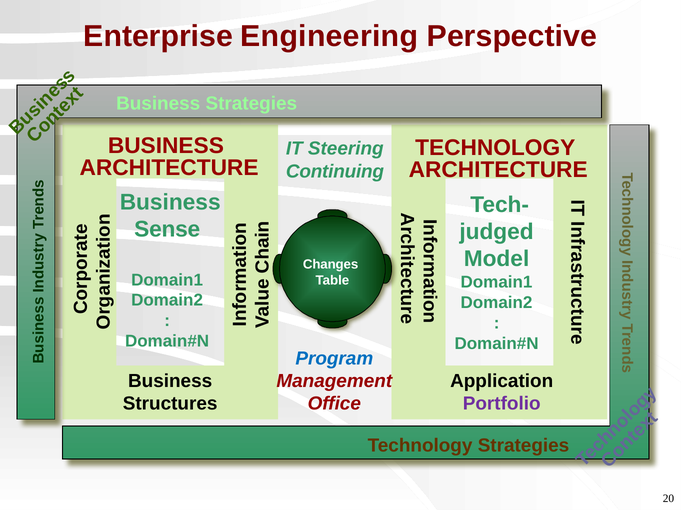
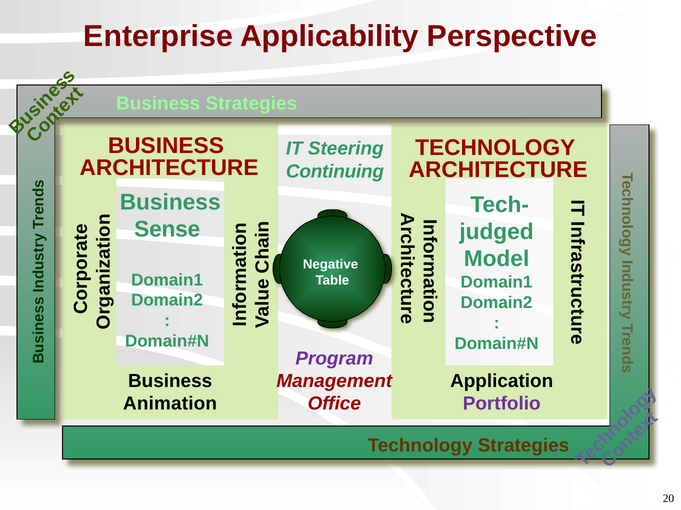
Engineering: Engineering -> Applicability (329, 36)
Changes: Changes -> Negative (331, 265)
Program colour: blue -> purple (334, 359)
Structures: Structures -> Animation (170, 404)
